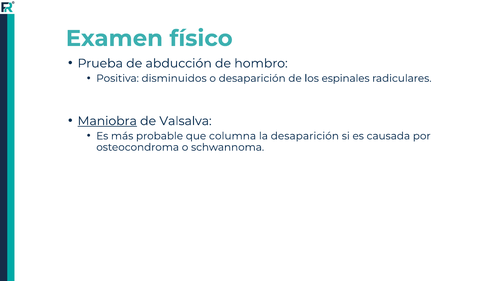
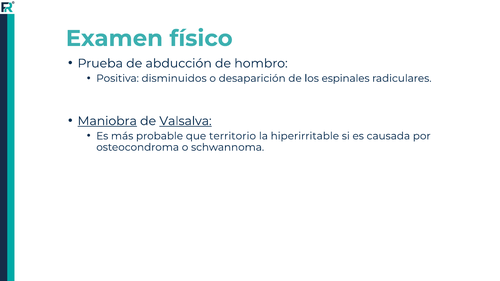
Valsalva underline: none -> present (186, 121)
columna: columna -> territorio (233, 136)
la desaparición: desaparición -> hiperirritable (305, 136)
